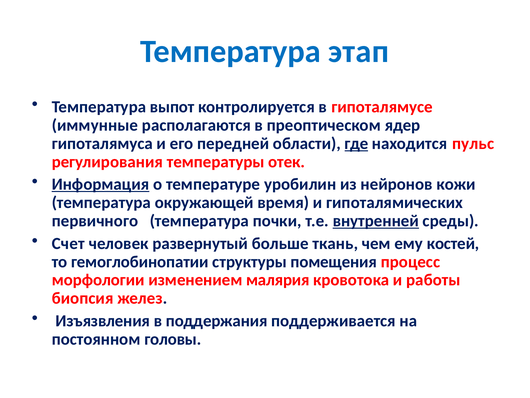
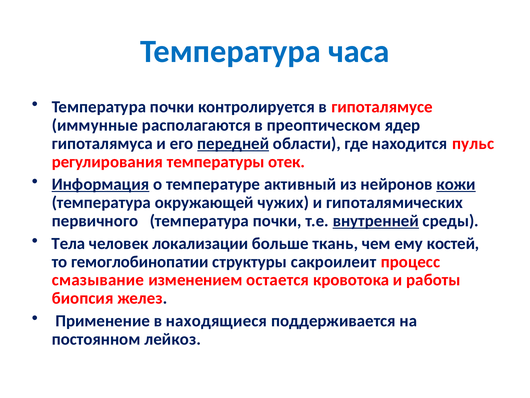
этап: этап -> часа (359, 51)
выпот: выпот -> почки (172, 107)
передней underline: none -> present (233, 143)
где underline: present -> none (356, 143)
уробилин: уробилин -> активный (300, 184)
кожи underline: none -> present (456, 184)
время: время -> чужих (283, 202)
Счет: Счет -> Тела (68, 243)
развернутый: развернутый -> локализации (200, 243)
помещения: помещения -> сакроилеит (334, 261)
морфологии: морфологии -> смазывание (98, 280)
малярия: малярия -> остается (278, 280)
Изъязвления: Изъязвления -> Применение (103, 321)
поддержания: поддержания -> находящиеся (216, 321)
головы: головы -> лейкоз (173, 339)
